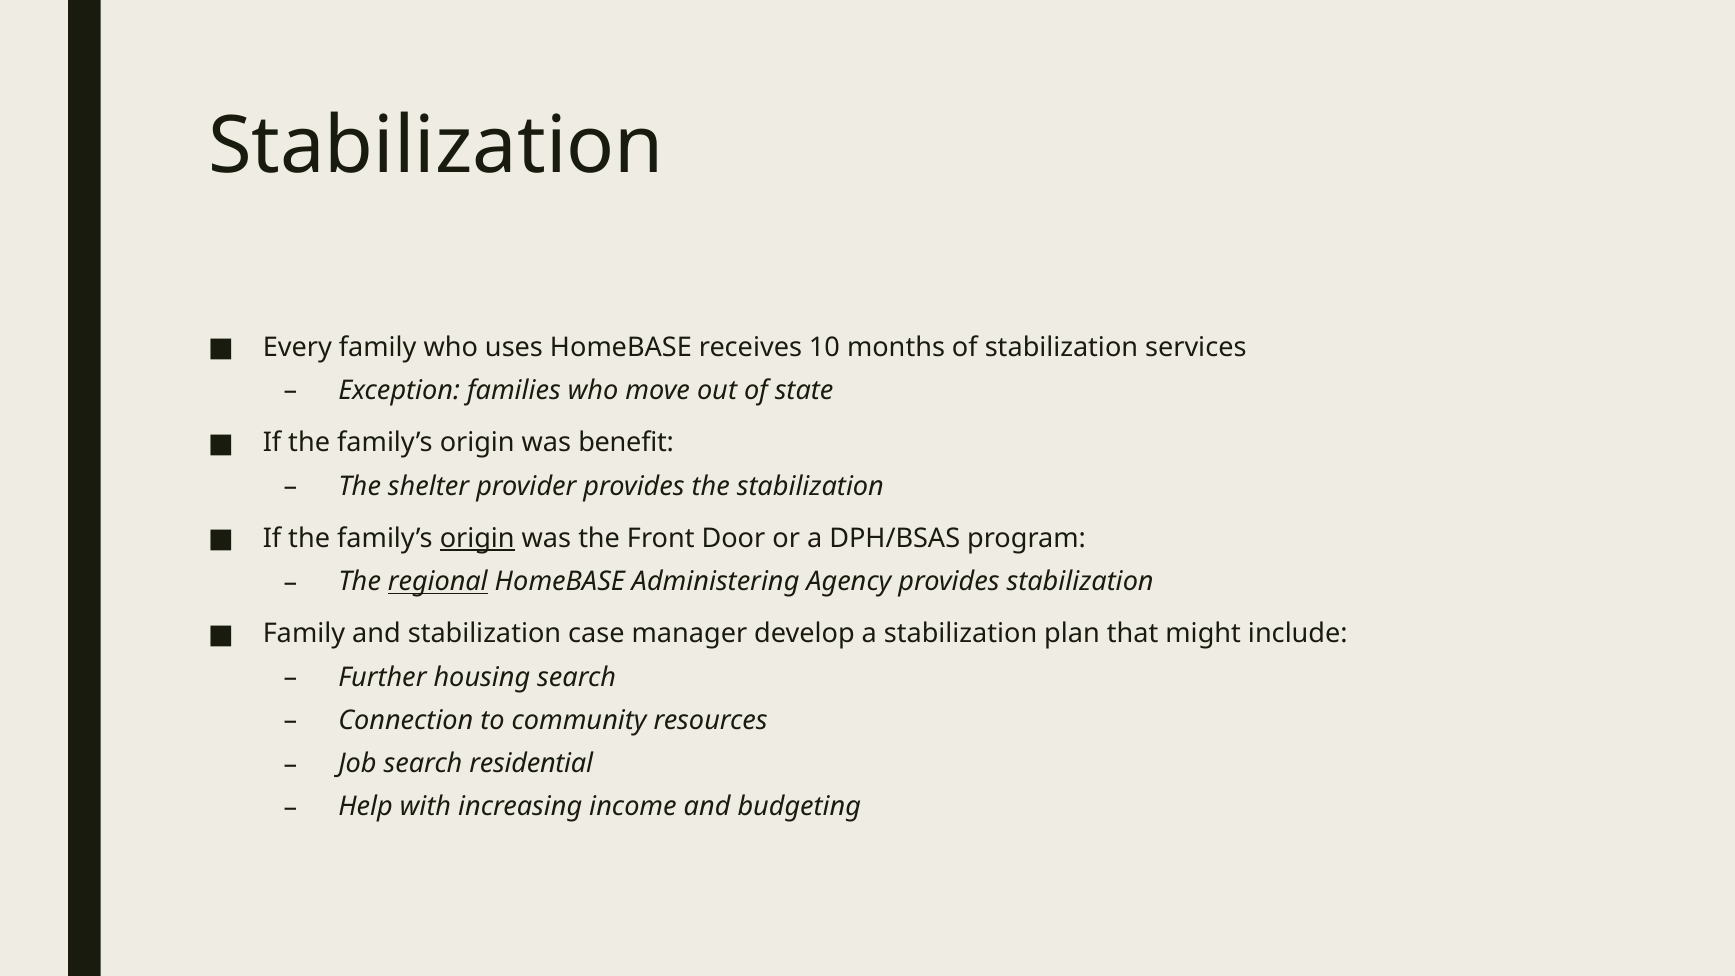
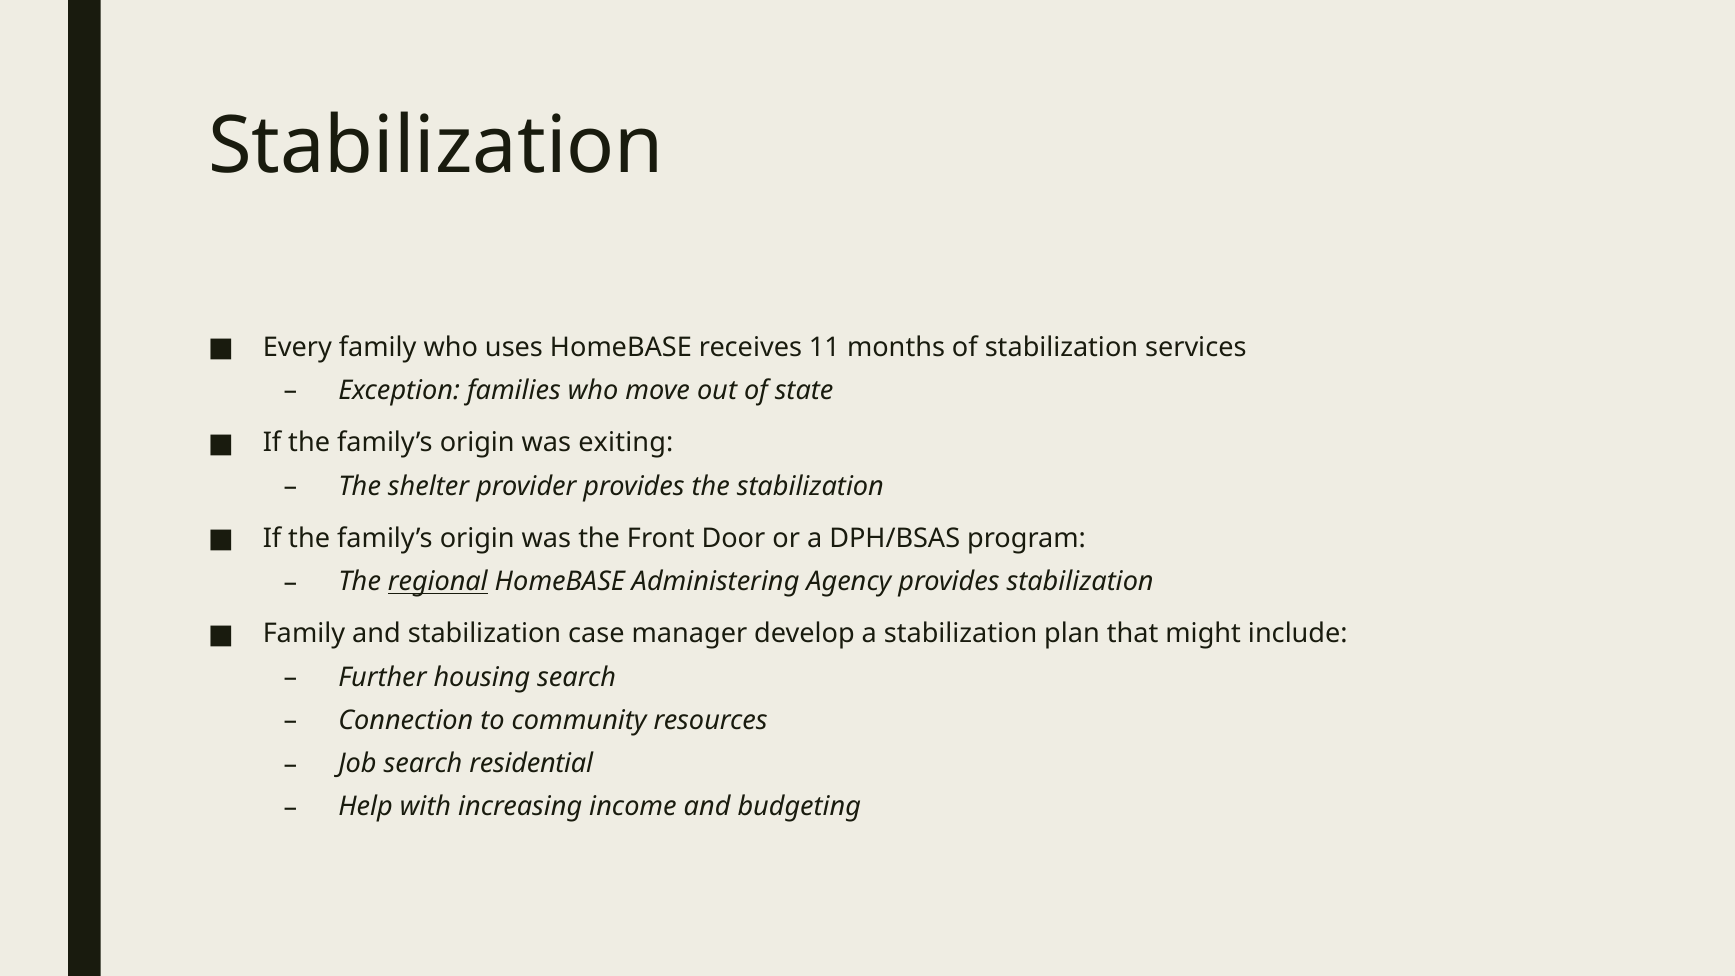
10: 10 -> 11 (824, 347)
benefit: benefit -> exiting (626, 443)
origin underline: present -> none (477, 538)
